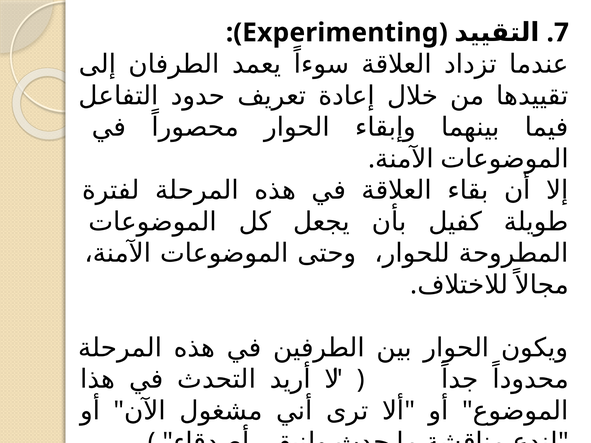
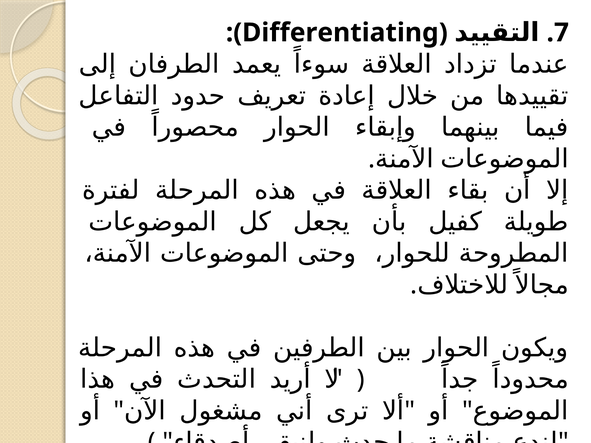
Experimenting: Experimenting -> Differentiating (340, 33)
